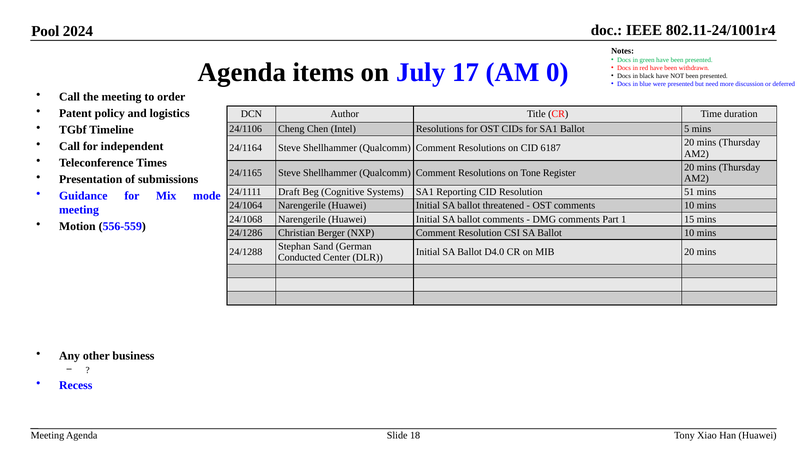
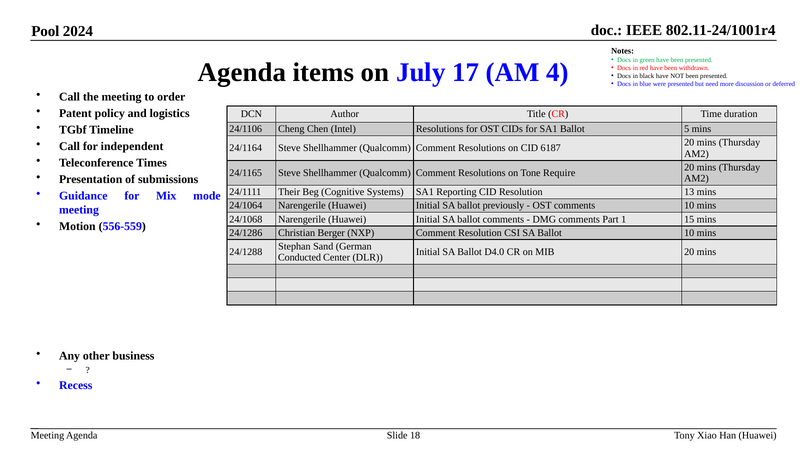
0: 0 -> 4 (557, 72)
Register: Register -> Require (559, 173)
Draft: Draft -> Their (289, 192)
51: 51 -> 13 (689, 192)
threatened: threatened -> previously (503, 206)
